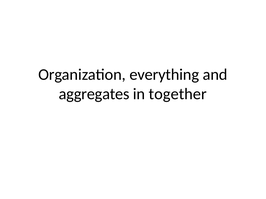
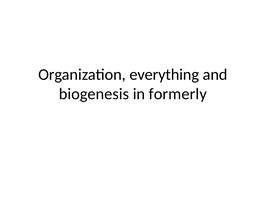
aggregates: aggregates -> biogenesis (94, 94)
together: together -> formerly (178, 94)
